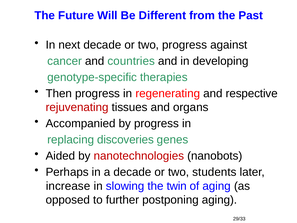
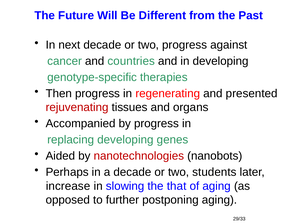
respective: respective -> presented (252, 93)
replacing discoveries: discoveries -> developing (125, 140)
twin: twin -> that (177, 186)
